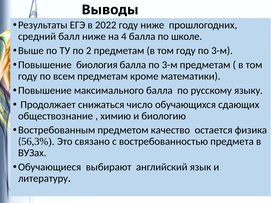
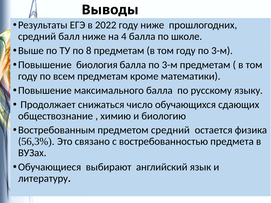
2: 2 -> 8 (89, 51)
предметом качество: качество -> средний (170, 130)
